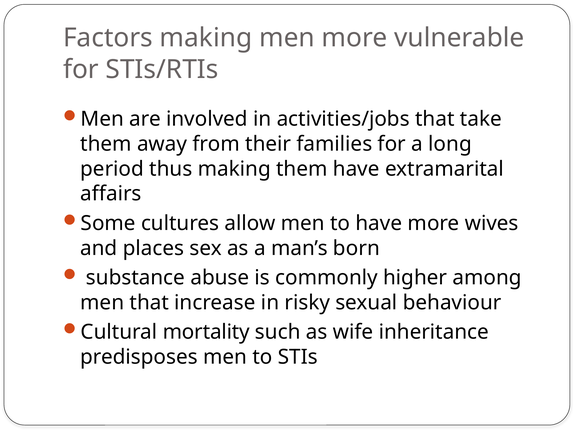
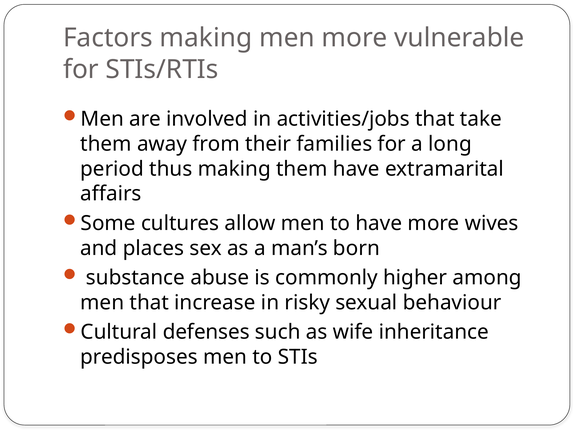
mortality: mortality -> defenses (206, 332)
